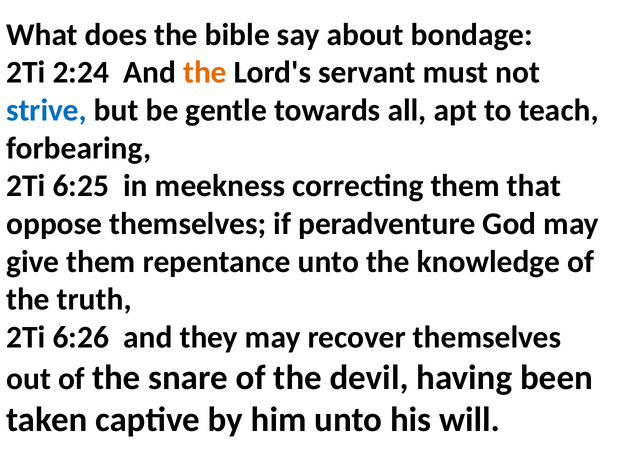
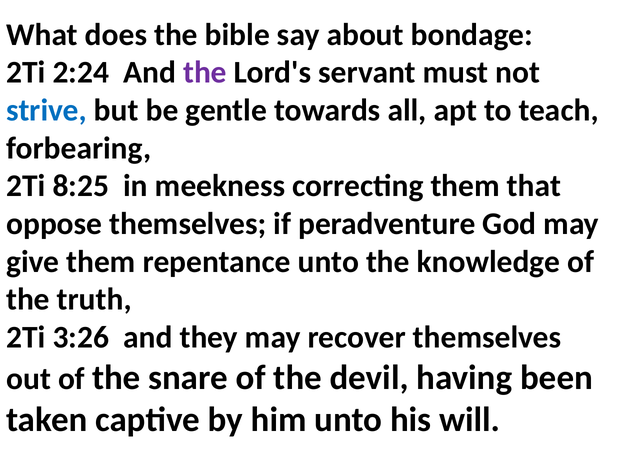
the colour: orange -> purple (205, 72)
6:25: 6:25 -> 8:25 (81, 186)
6:26: 6:26 -> 3:26 (81, 337)
